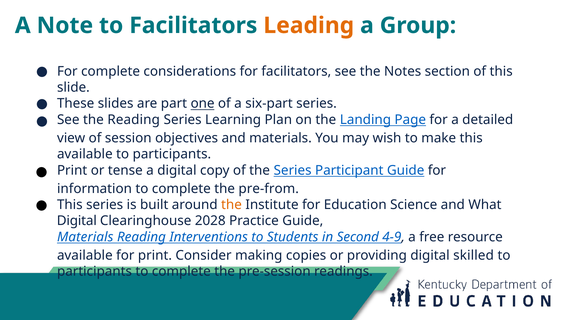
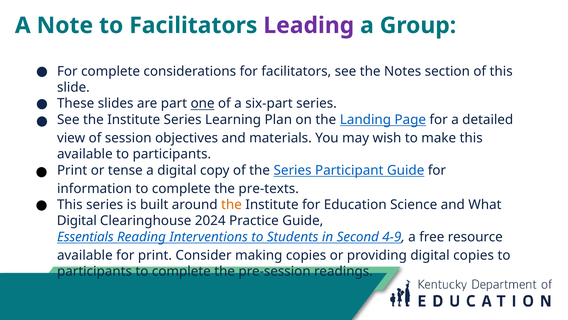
Leading colour: orange -> purple (309, 25)
See the Reading: Reading -> Institute (134, 119)
pre-from: pre-from -> pre-texts (269, 188)
2028: 2028 -> 2024 (210, 221)
Materials: Materials -> Essentials (85, 237)
digital skilled: skilled -> copies (474, 255)
